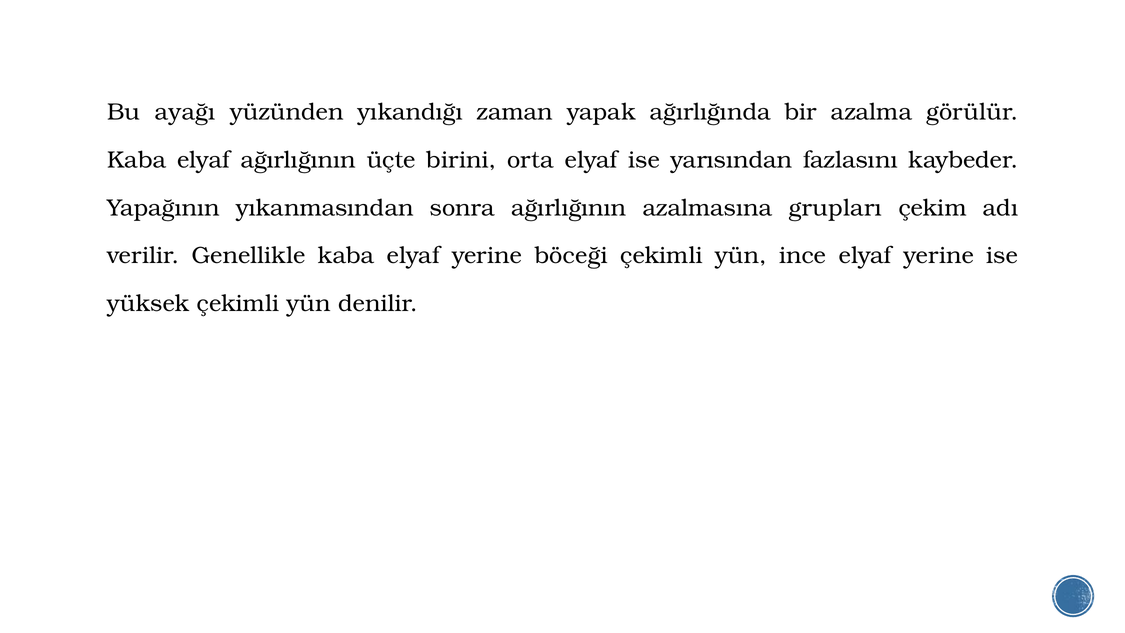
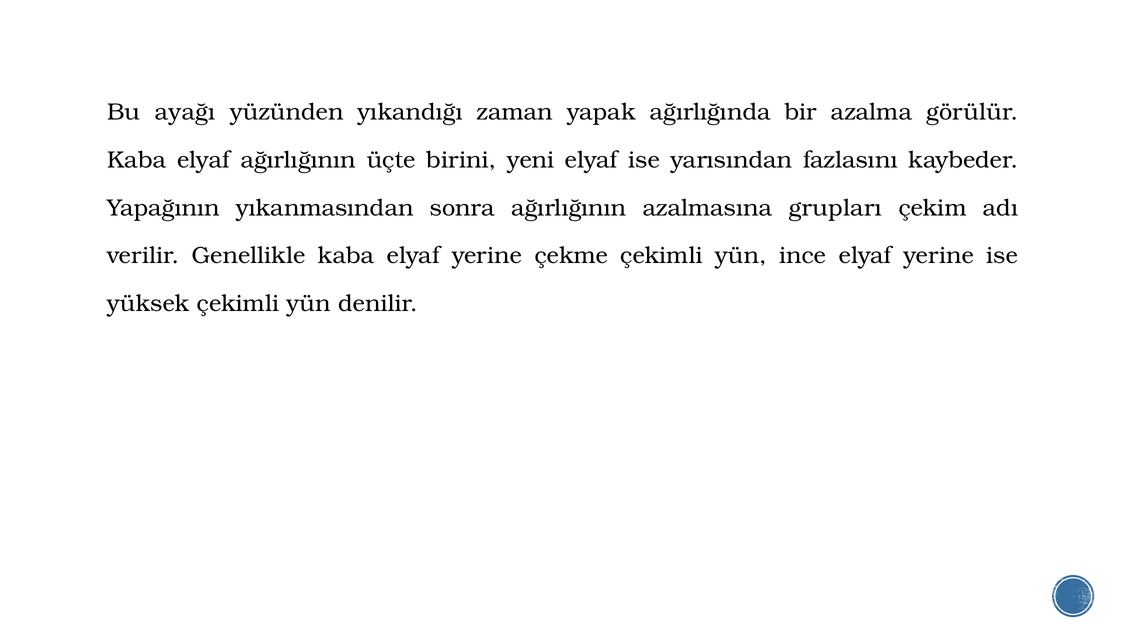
orta: orta -> yeni (531, 160)
böceği: böceği -> çekme (571, 256)
